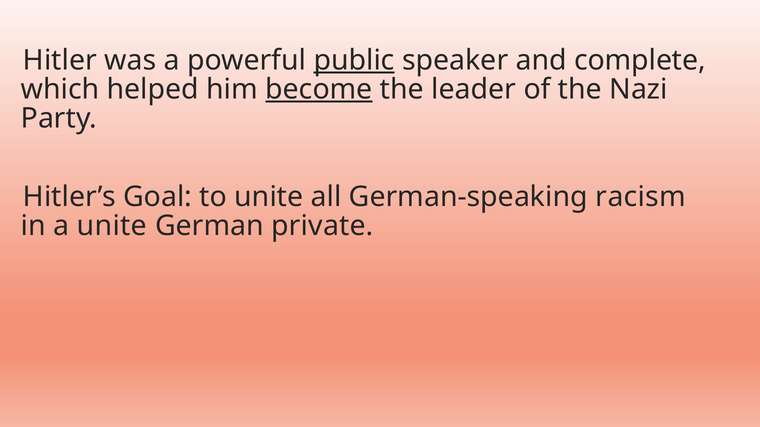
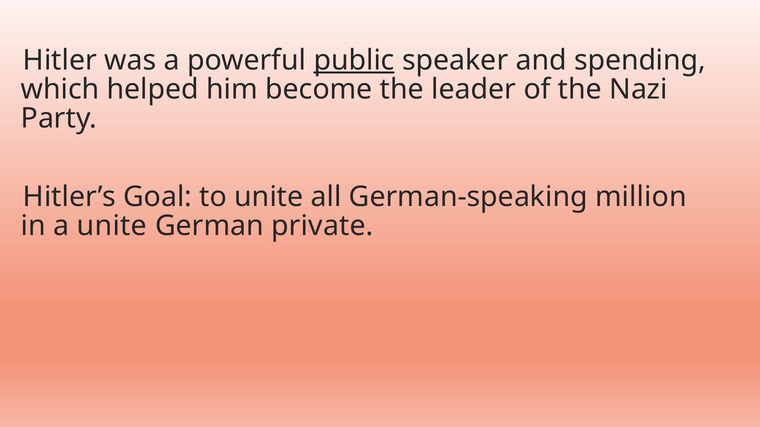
complete: complete -> spending (640, 60)
become underline: present -> none (319, 89)
racism: racism -> million (641, 197)
